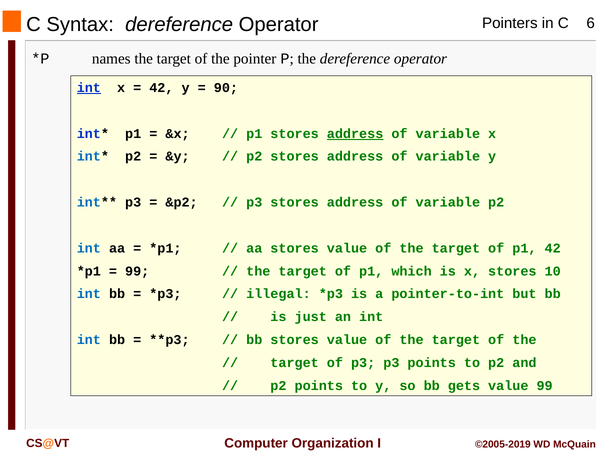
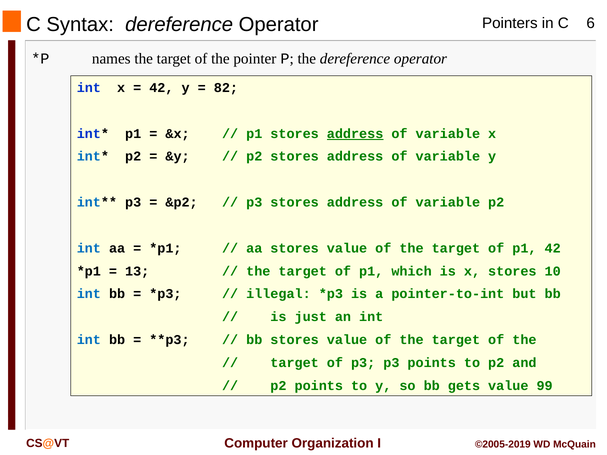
int underline: present -> none (89, 88)
90: 90 -> 82 (226, 88)
99: 99 -> 13 (137, 271)
